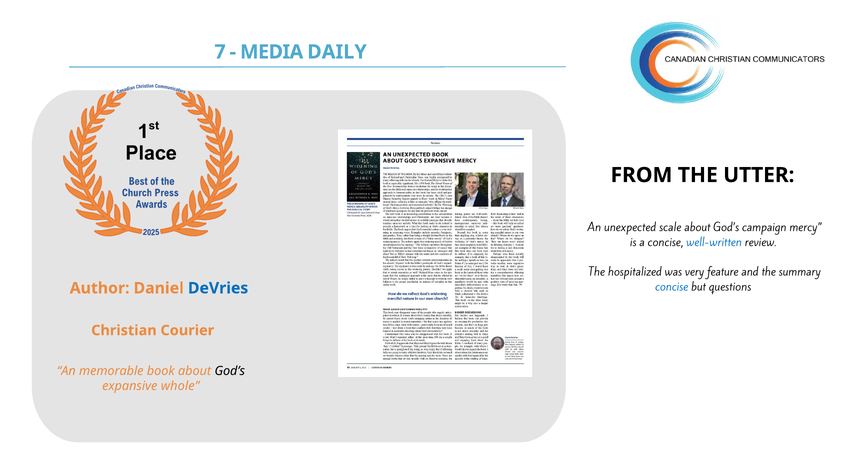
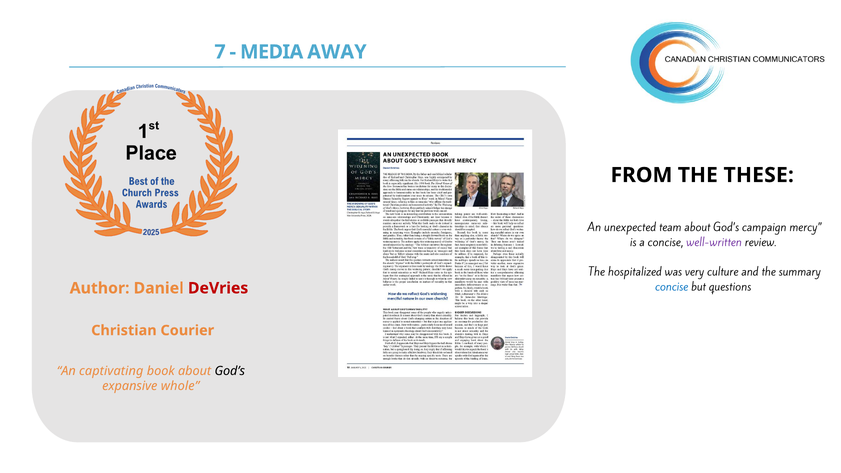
DAILY: DAILY -> AWAY (337, 52)
UTTER: UTTER -> THESE (759, 175)
scale: scale -> team (670, 228)
well-written colour: blue -> purple (714, 243)
feature: feature -> culture (723, 272)
DeVries colour: blue -> red (218, 288)
memorable: memorable -> captivating (111, 371)
